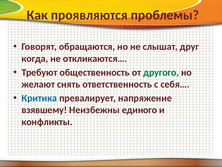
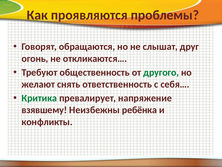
когда: когда -> огонь (35, 58)
Критика colour: blue -> green (39, 98)
единого: единого -> ребёнка (139, 110)
